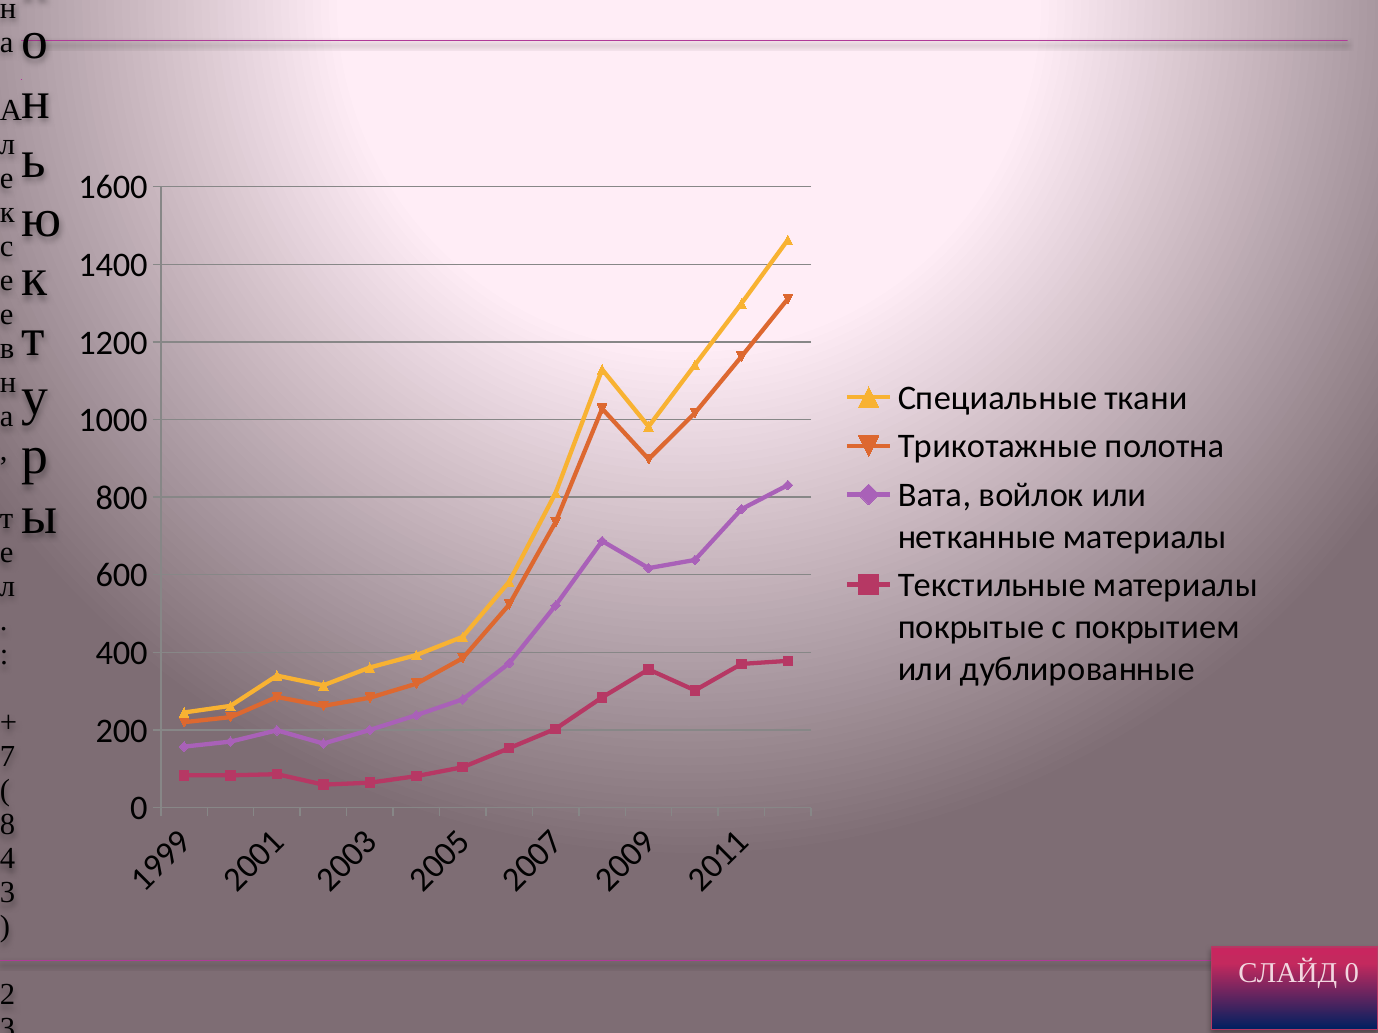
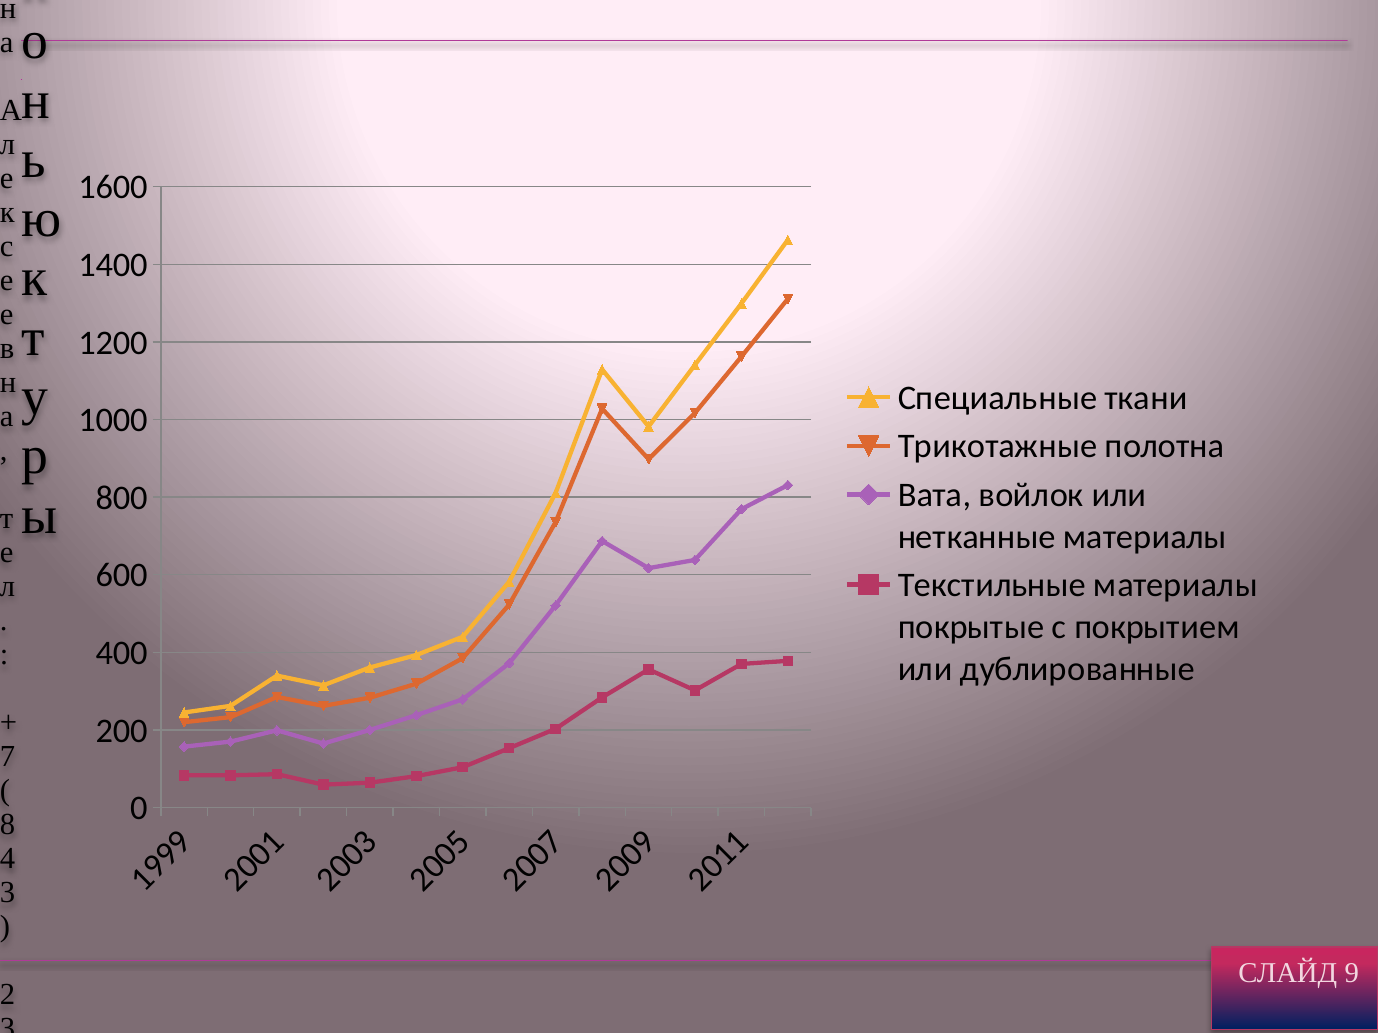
СЛАЙД 0: 0 -> 9 (1352, 973)
